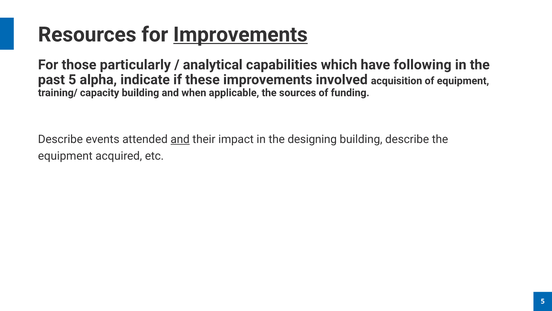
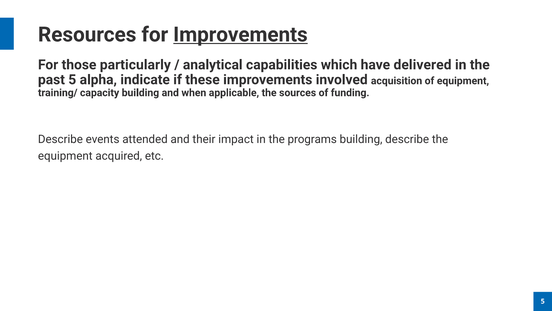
following: following -> delivered (423, 65)
and underline: present -> none (180, 139)
designing: designing -> programs (312, 139)
